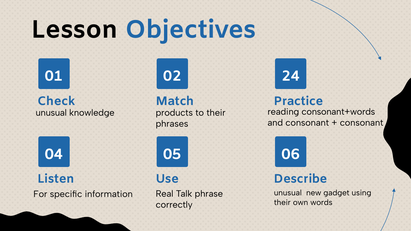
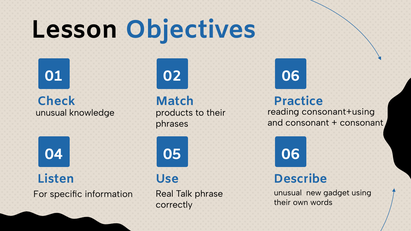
02 24: 24 -> 06 (291, 76)
consonant+words: consonant+words -> consonant+using (338, 112)
